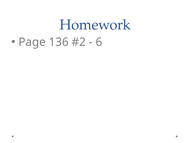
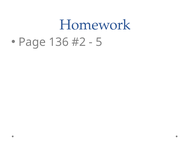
6: 6 -> 5 (99, 42)
